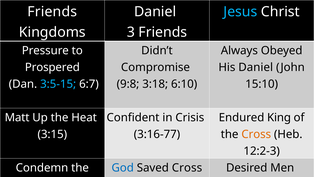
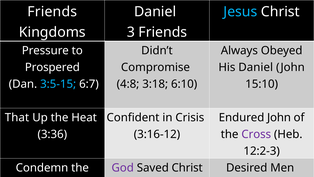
9:8: 9:8 -> 4:8 (128, 84)
Matt: Matt -> That (17, 117)
Endured King: King -> John (279, 117)
3:15: 3:15 -> 3:36 (52, 134)
3:16-77: 3:16-77 -> 3:16-12 (157, 134)
Cross colour: orange -> purple (256, 134)
God colour: blue -> purple (123, 168)
Saved Cross: Cross -> Christ (187, 168)
